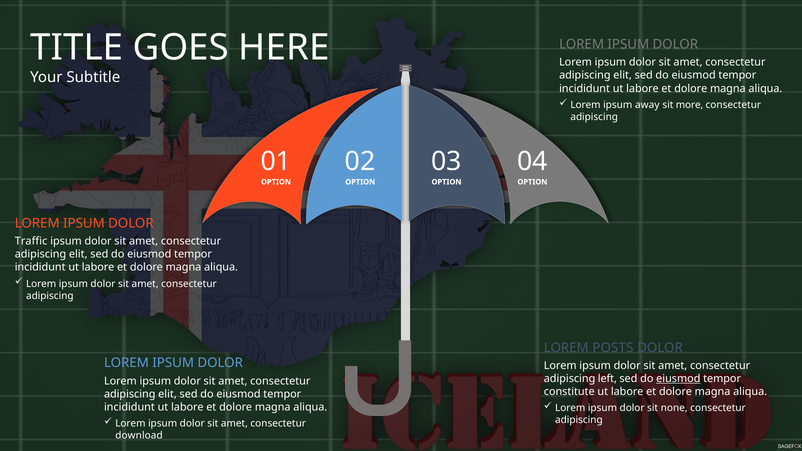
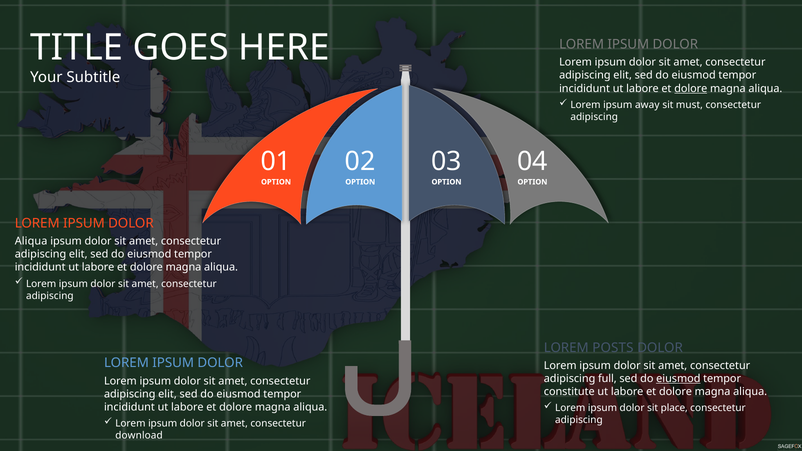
dolore underline: none -> present (691, 88)
more: more -> must (689, 105)
Traffic: Traffic -> Aliqua (31, 241)
left: left -> full (607, 379)
none: none -> place (674, 408)
